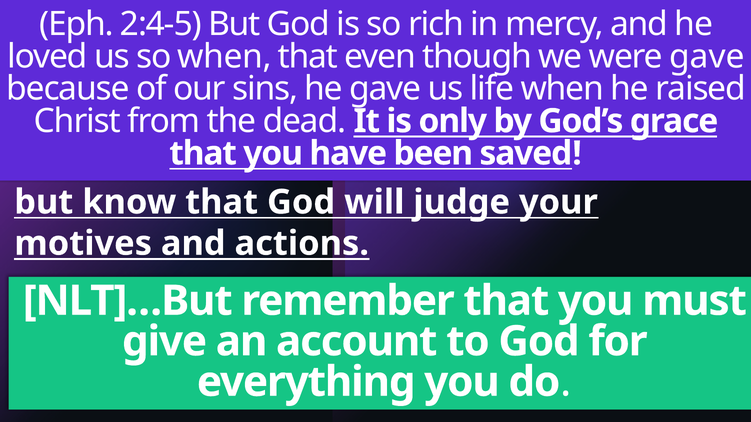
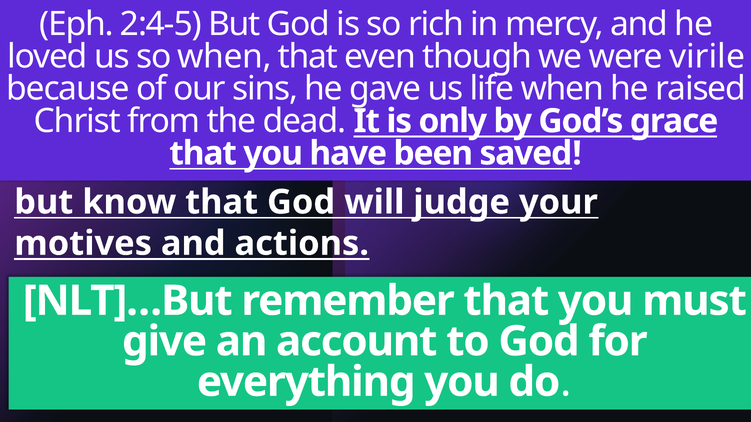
gave: gave -> virile (707, 57)
